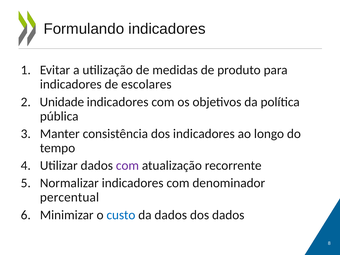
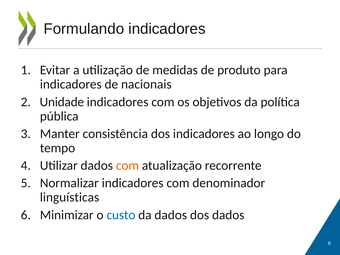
escolares: escolares -> nacionais (146, 84)
com colour: purple -> orange (127, 166)
percentual: percentual -> linguísticas (70, 197)
